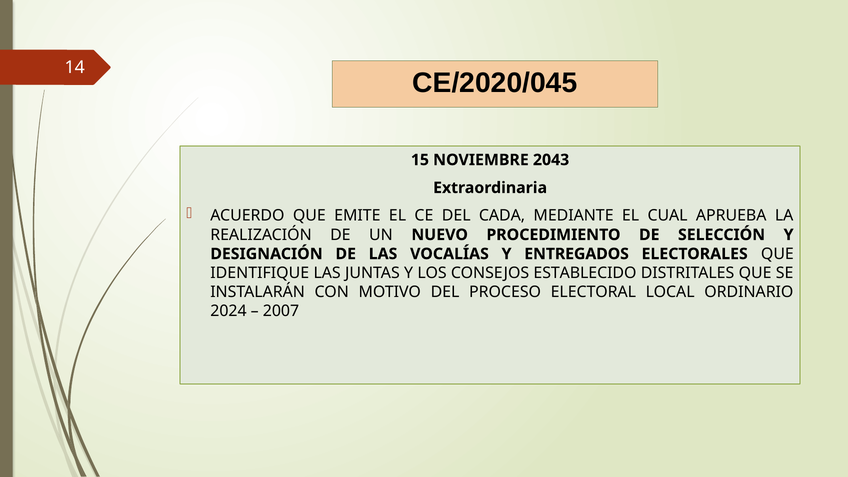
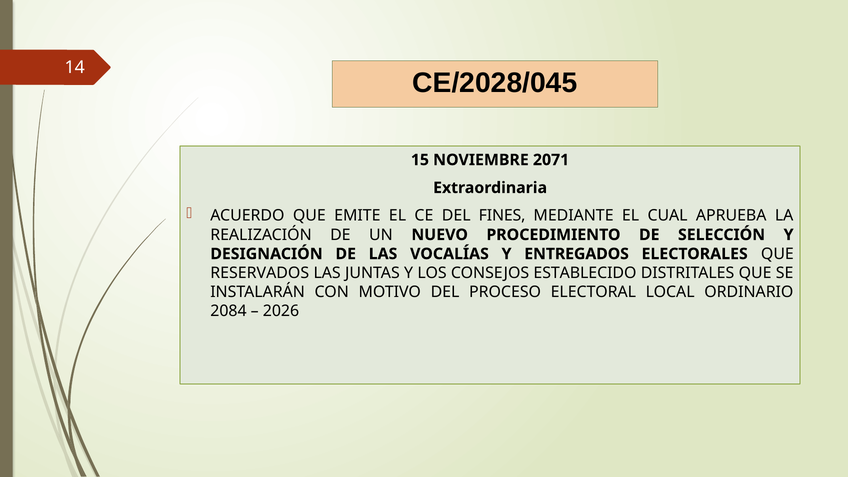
CE/2020/045: CE/2020/045 -> CE/2028/045 (495, 83)
2043: 2043 -> 2071 (551, 160)
CADA: CADA -> FINES (502, 216)
IDENTIFIQUE: IDENTIFIQUE -> RESERVADOS (260, 273)
2024: 2024 -> 2084 (228, 311)
2007: 2007 -> 2026 (281, 311)
